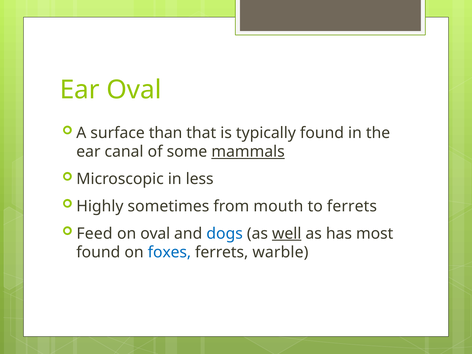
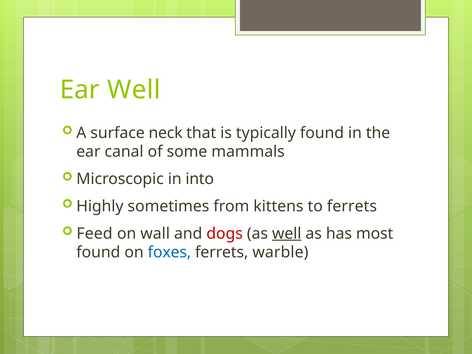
Ear Oval: Oval -> Well (134, 90)
than: than -> neck (166, 133)
mammals underline: present -> none (248, 152)
less: less -> into (200, 179)
mouth: mouth -> kittens (278, 206)
on oval: oval -> wall (155, 234)
dogs colour: blue -> red (225, 234)
